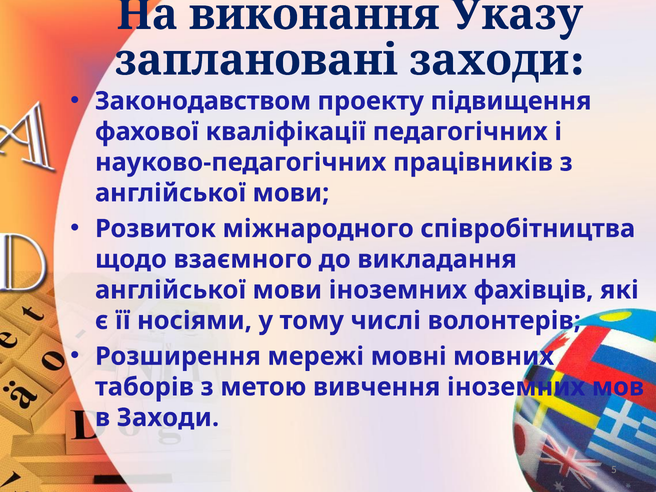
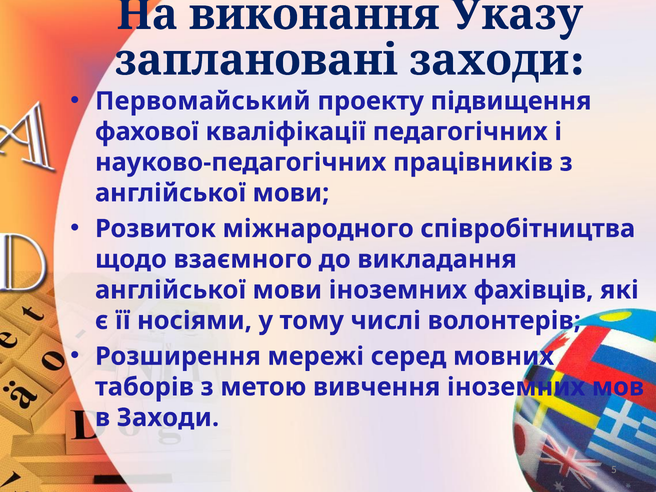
Законодавством: Законодавством -> Первомайський (203, 101)
мовні: мовні -> серед (409, 356)
